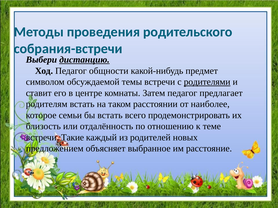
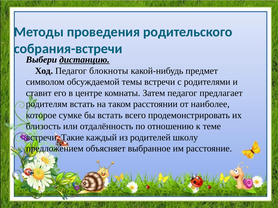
общности: общности -> блокноты (109, 71)
родителями underline: present -> none (207, 82)
семьи: семьи -> сумке (70, 115)
новых: новых -> школу (185, 138)
